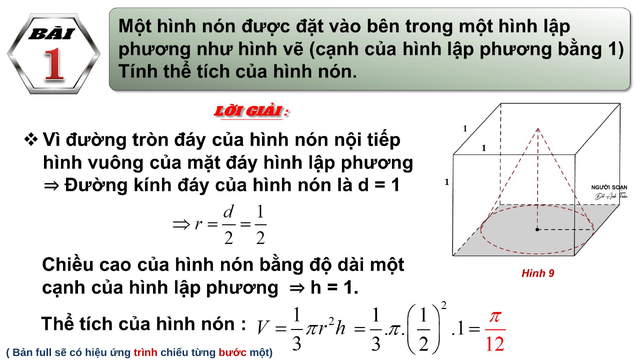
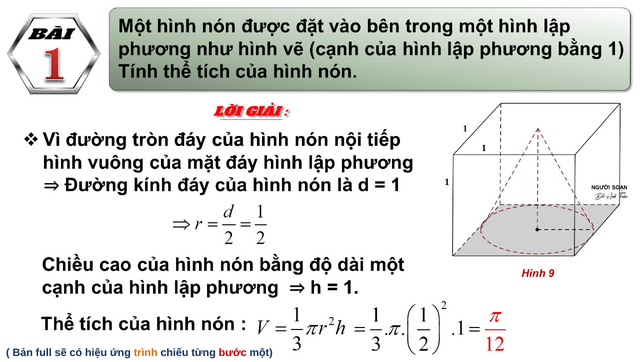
trình colour: red -> orange (146, 353)
